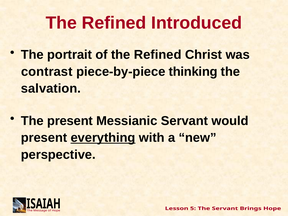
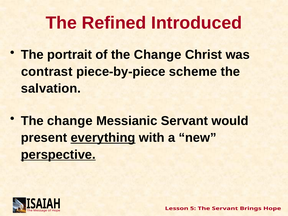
of the Refined: Refined -> Change (158, 55)
thinking: thinking -> scheme (193, 72)
present: present -> change (70, 121)
perspective underline: none -> present (58, 155)
